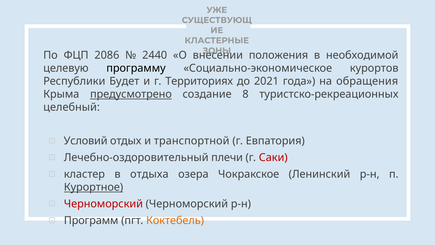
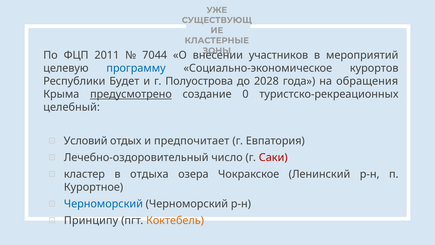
2086: 2086 -> 2011 (107, 55)
2440: 2440 -> 7044 (155, 55)
положения: положения -> участников (279, 55)
необходимой: необходимой -> мероприятий (362, 55)
программу colour: black -> blue (136, 68)
Территориях: Территориях -> Полуострова (199, 81)
2021: 2021 -> 2028 (266, 81)
8: 8 -> 0 (246, 94)
транспортной: транспортной -> предпочитает (192, 141)
плечи: плечи -> число (227, 157)
Курортное underline: present -> none (94, 187)
Черноморский colour: red -> blue (103, 204)
Программ: Программ -> Принципу (91, 220)
